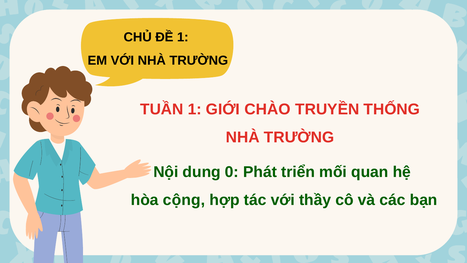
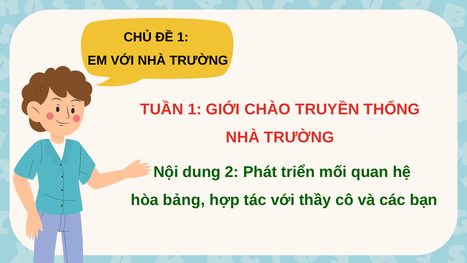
0: 0 -> 2 (232, 172)
cộng: cộng -> bảng (184, 200)
